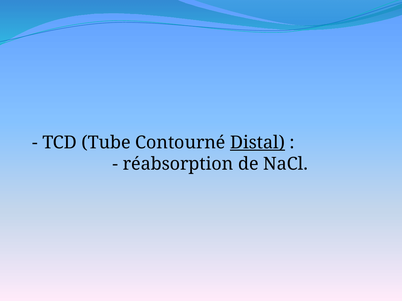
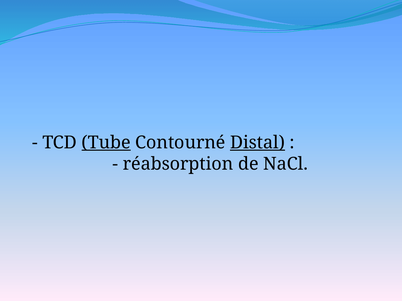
Tube underline: none -> present (106, 143)
